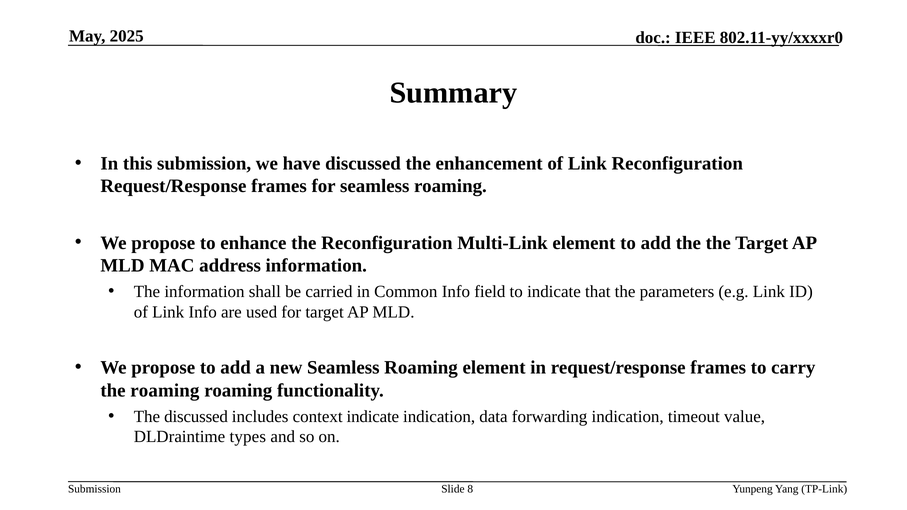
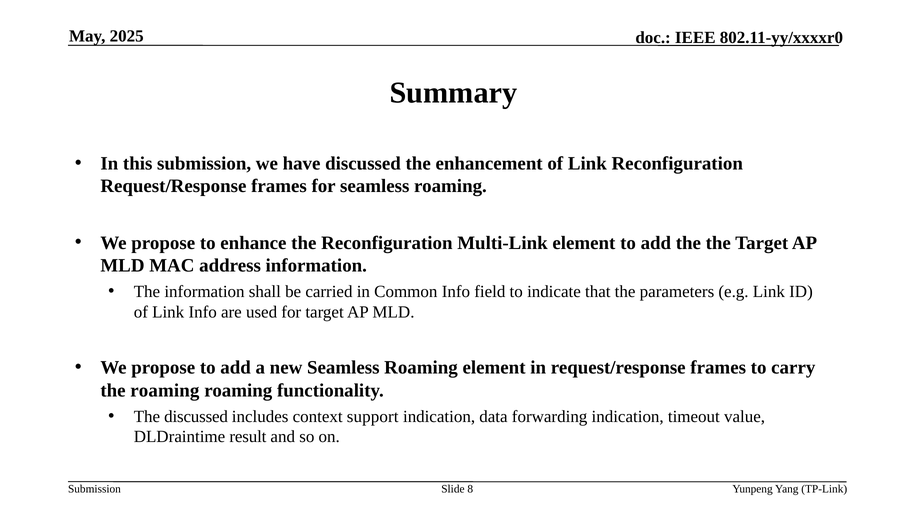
context indicate: indicate -> support (373, 417)
types: types -> result (248, 437)
